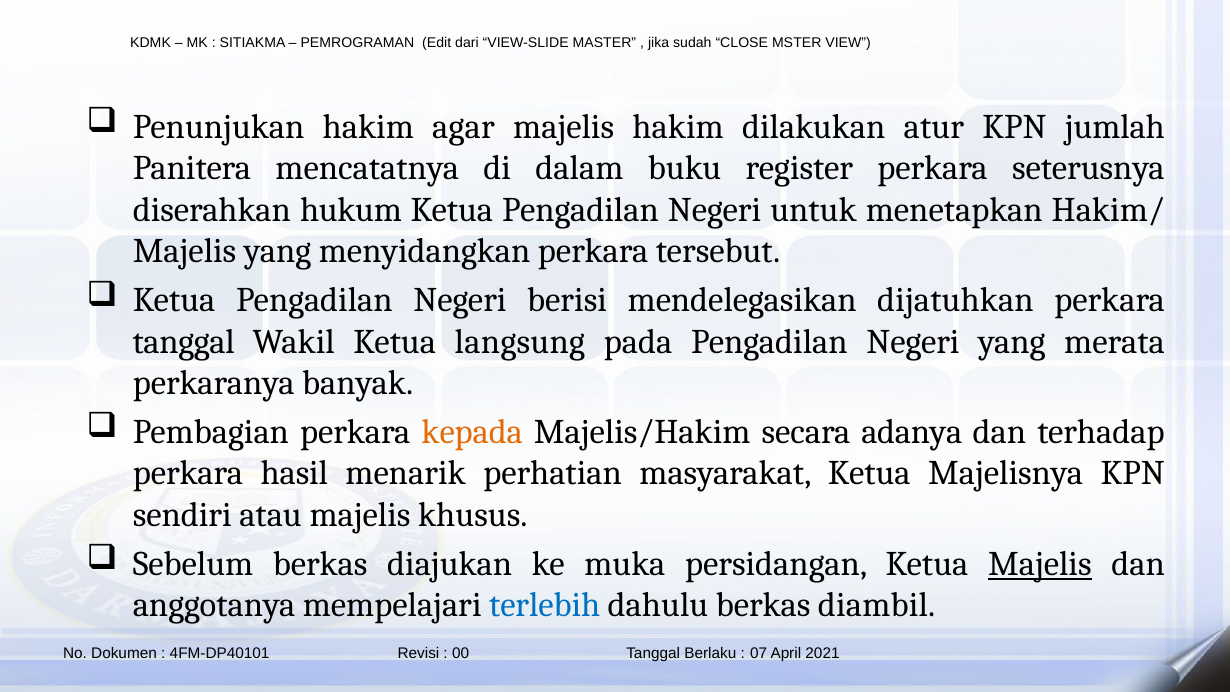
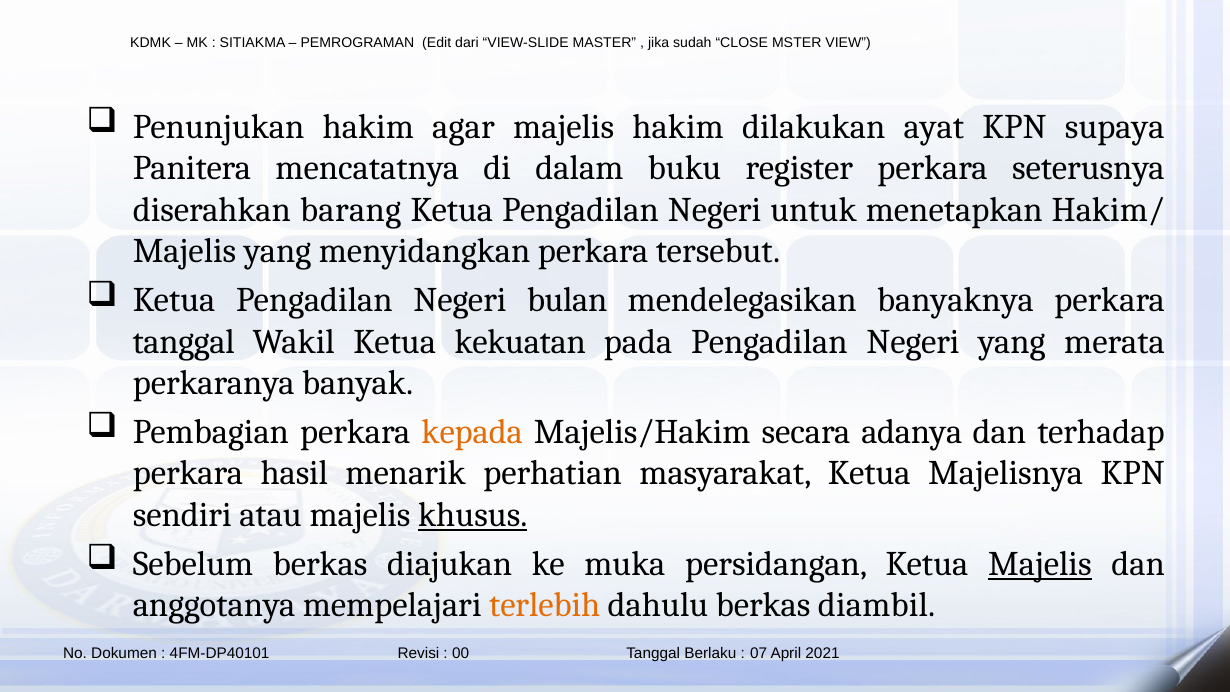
atur: atur -> ayat (934, 127)
jumlah: jumlah -> supaya (1115, 127)
hukum: hukum -> barang (351, 210)
berisi: berisi -> bulan (567, 300)
dijatuhkan: dijatuhkan -> banyaknya (956, 300)
langsung: langsung -> kekuatan (520, 342)
khusus underline: none -> present (473, 515)
terlebih colour: blue -> orange (545, 605)
